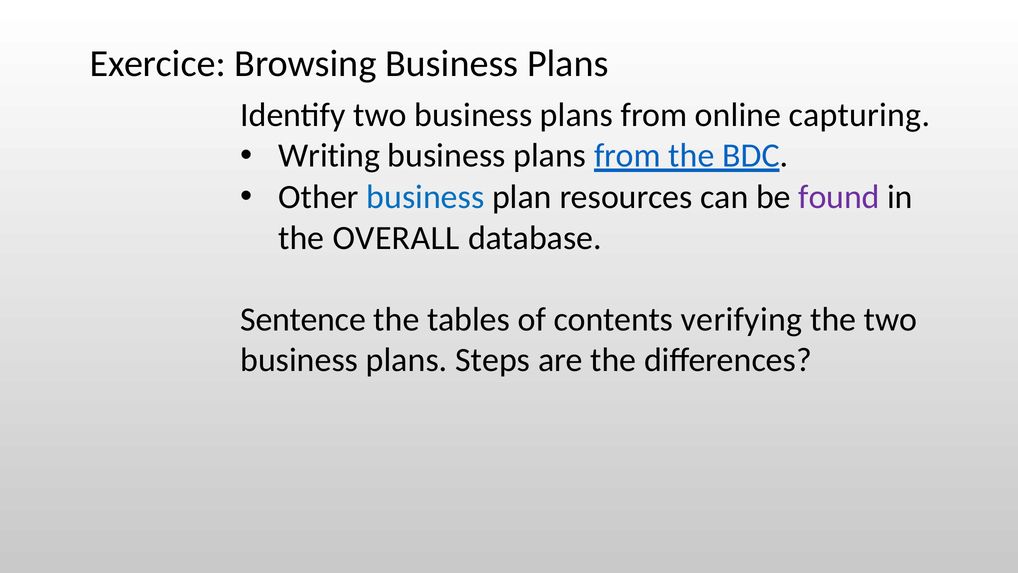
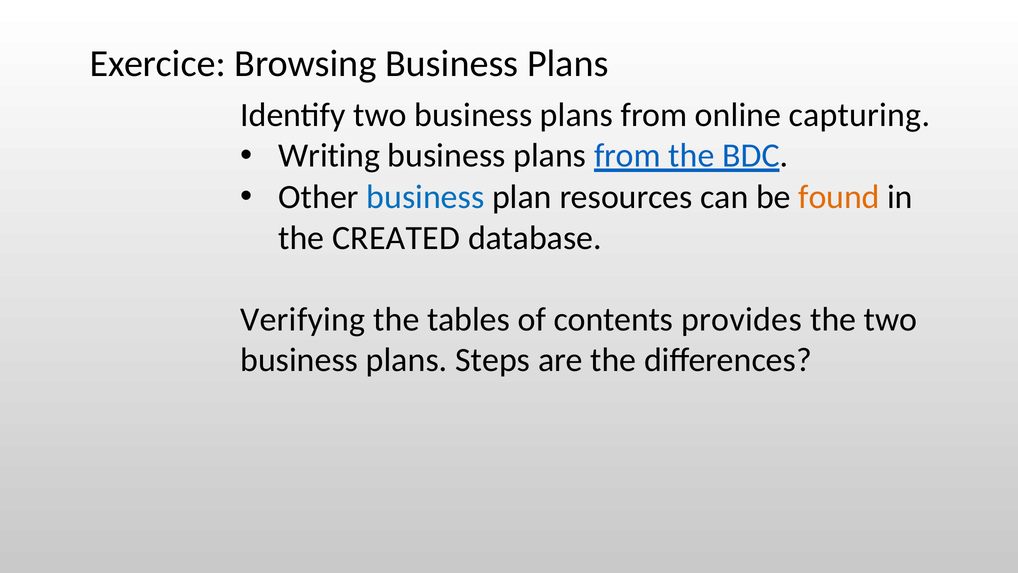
found colour: purple -> orange (839, 197)
OVERALL: OVERALL -> CREATED (396, 238)
Sentence: Sentence -> Verifying (303, 319)
verifying: verifying -> provides (742, 319)
